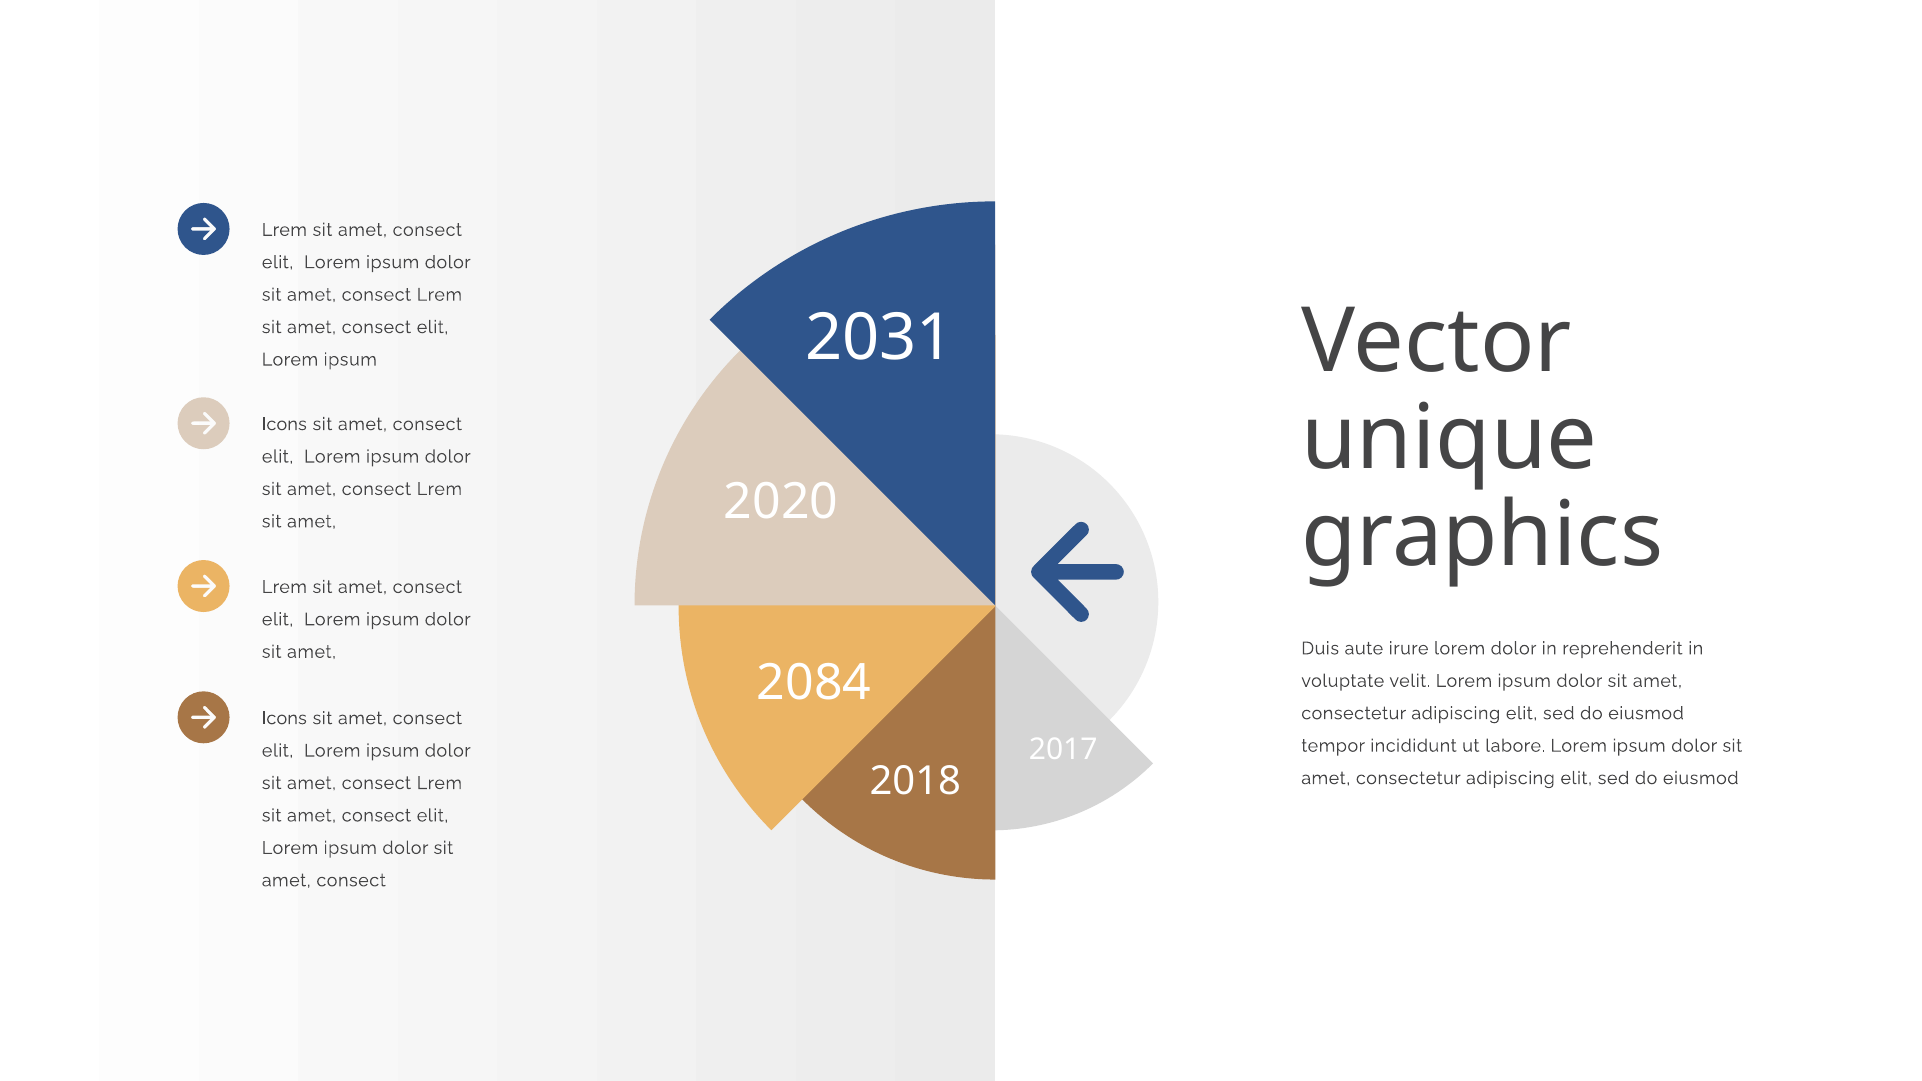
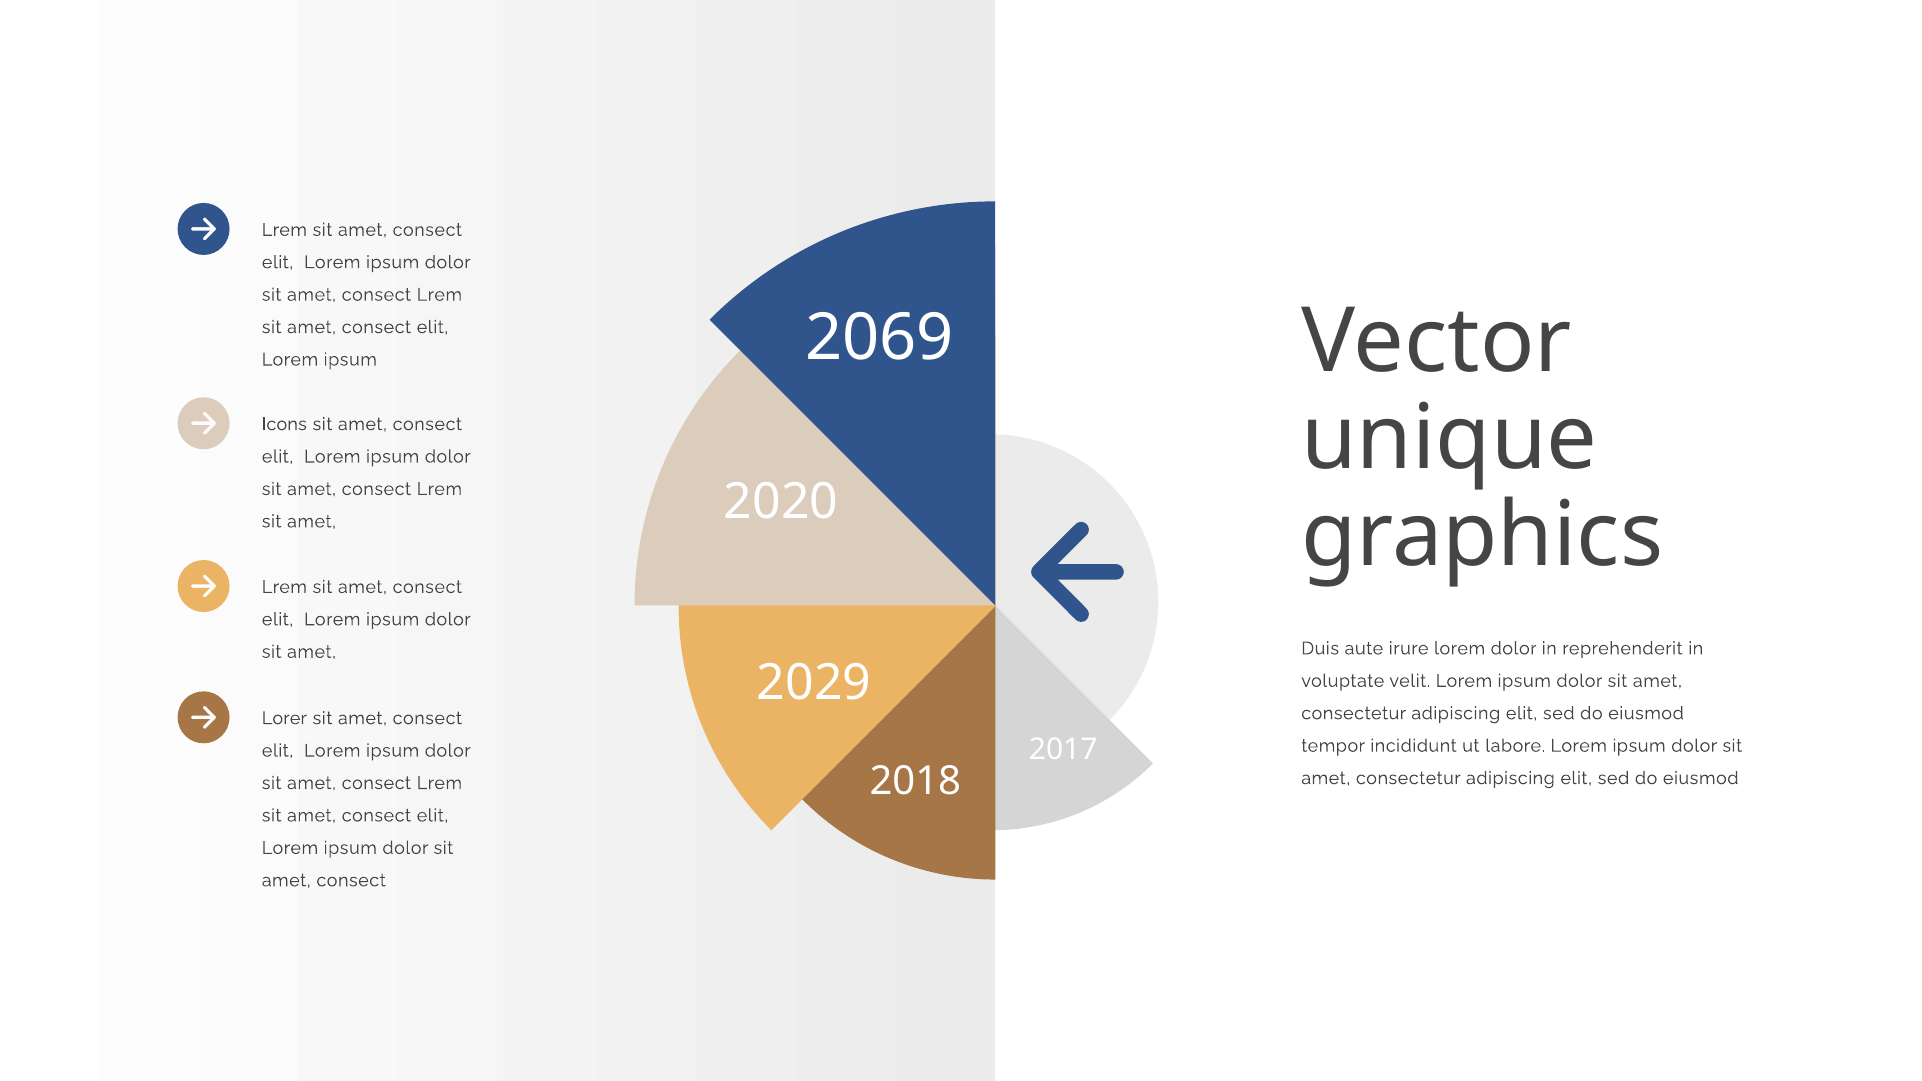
2031: 2031 -> 2069 (880, 338)
2084: 2084 -> 2029 (814, 683)
Icons: Icons -> Lorer (284, 718)
